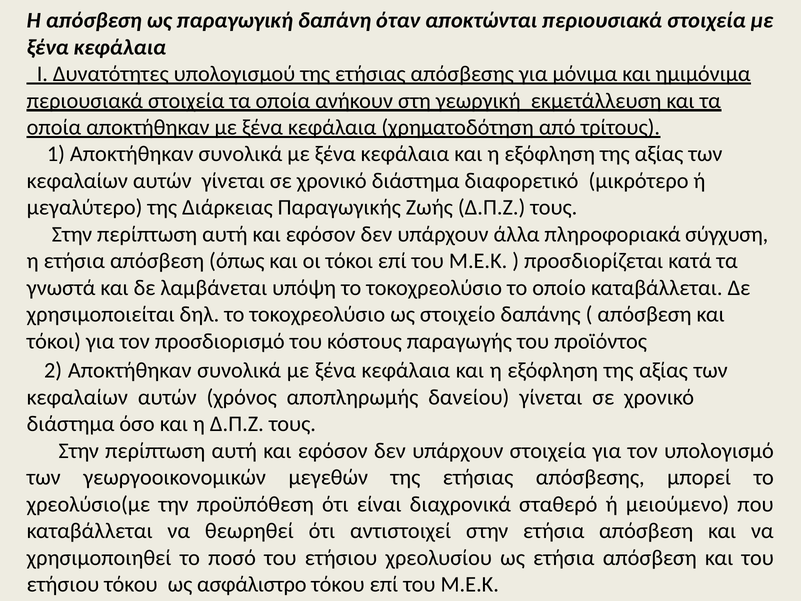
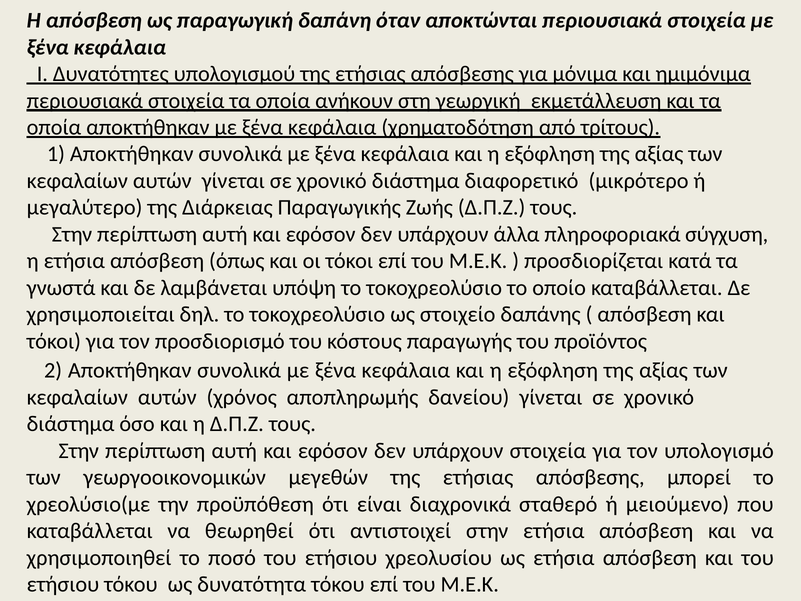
ασφάλιστρο: ασφάλιστρο -> δυνατότητα (252, 584)
